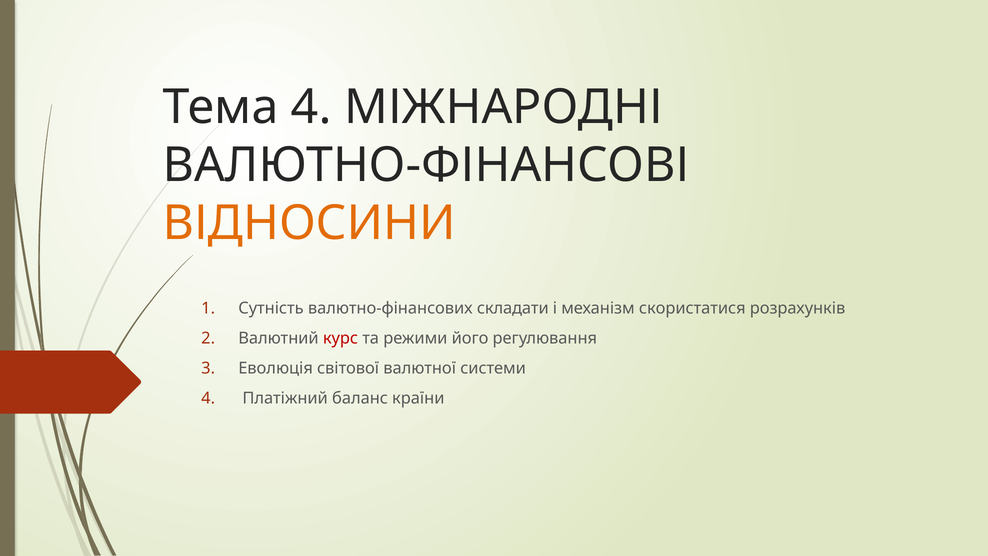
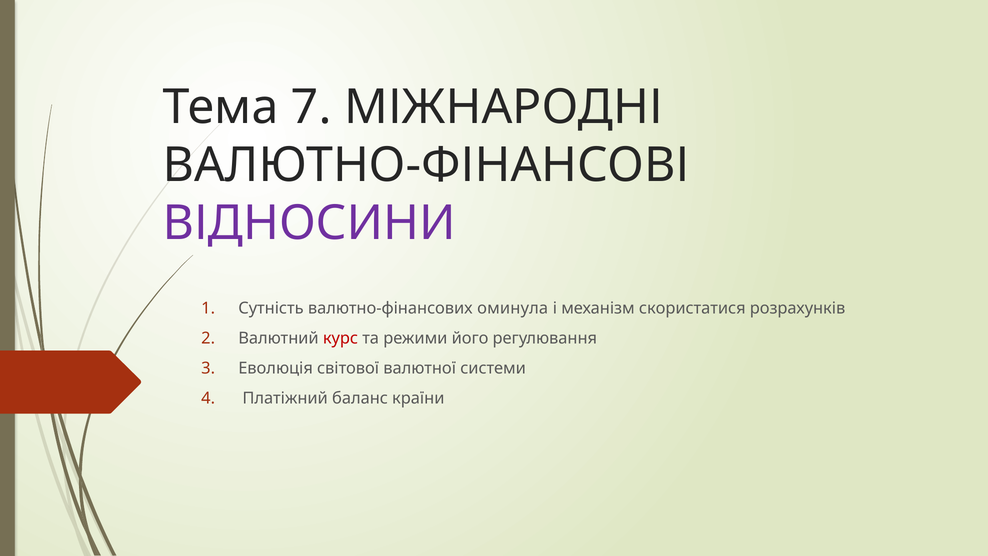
Тема 4: 4 -> 7 (311, 107)
ВІДНОСИНИ colour: orange -> purple (309, 223)
складати: складати -> оминула (513, 308)
